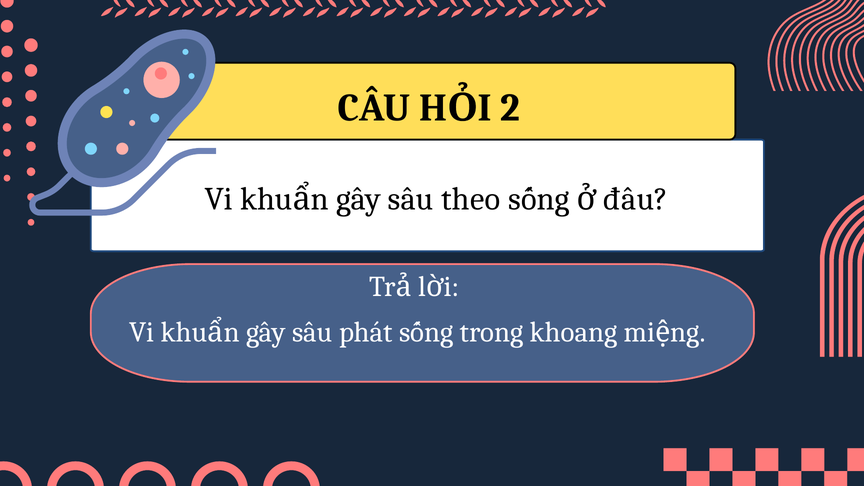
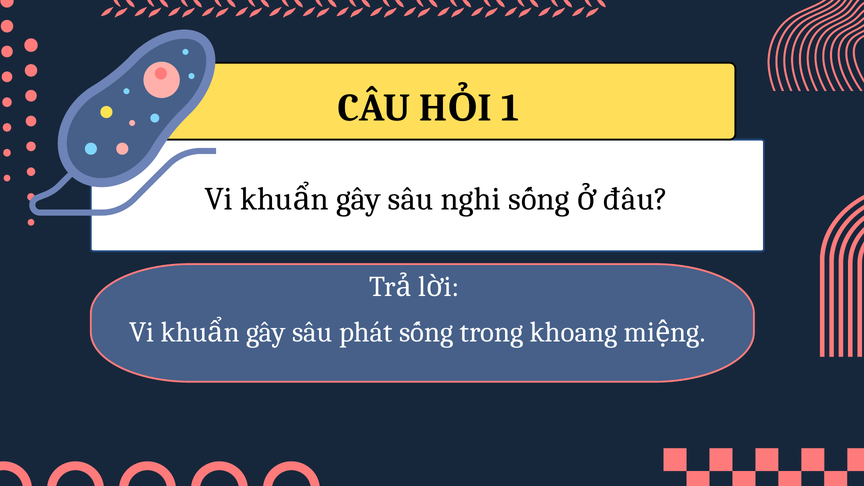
2: 2 -> 1 (510, 108)
theo: theo -> nghi (471, 199)
